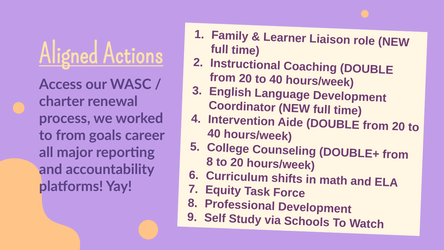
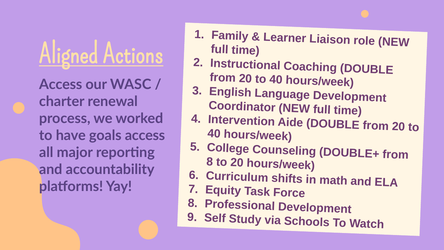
to from: from -> have (71, 135)
goals career: career -> access (145, 135)
